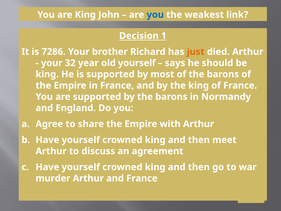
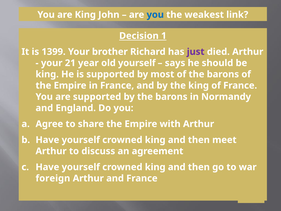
7286: 7286 -> 1399 (54, 52)
just colour: orange -> purple (196, 52)
32: 32 -> 21 (70, 63)
murder: murder -> foreign (53, 178)
